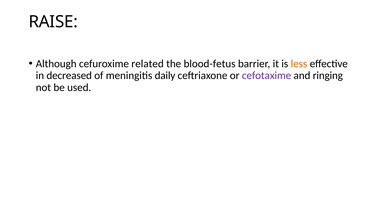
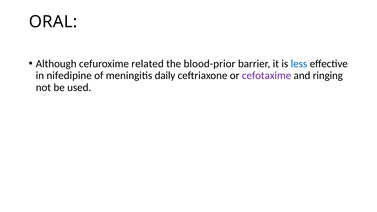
RAISE: RAISE -> ORAL (53, 22)
blood-fetus: blood-fetus -> blood-prior (210, 64)
less colour: orange -> blue (299, 64)
decreased: decreased -> nifedipine (69, 76)
